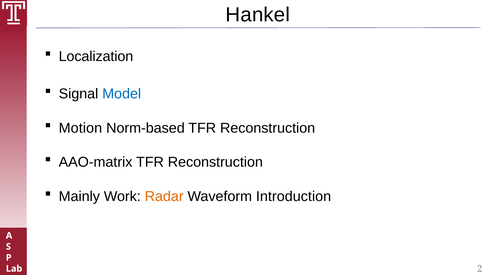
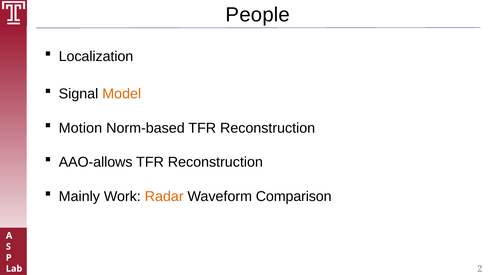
Hankel: Hankel -> People (258, 15)
Model colour: blue -> orange (122, 94)
AAO-matrix: AAO-matrix -> AAO-allows (96, 163)
Introduction: Introduction -> Comparison (294, 197)
